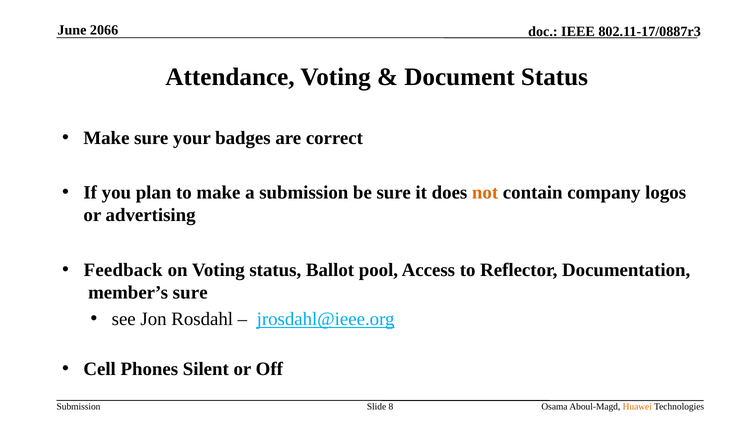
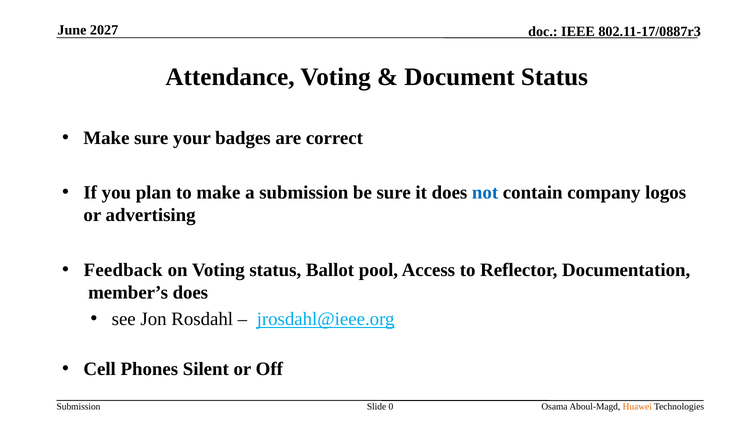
2066: 2066 -> 2027 (104, 30)
not colour: orange -> blue (485, 193)
member’s sure: sure -> does (190, 293)
8: 8 -> 0 (391, 407)
